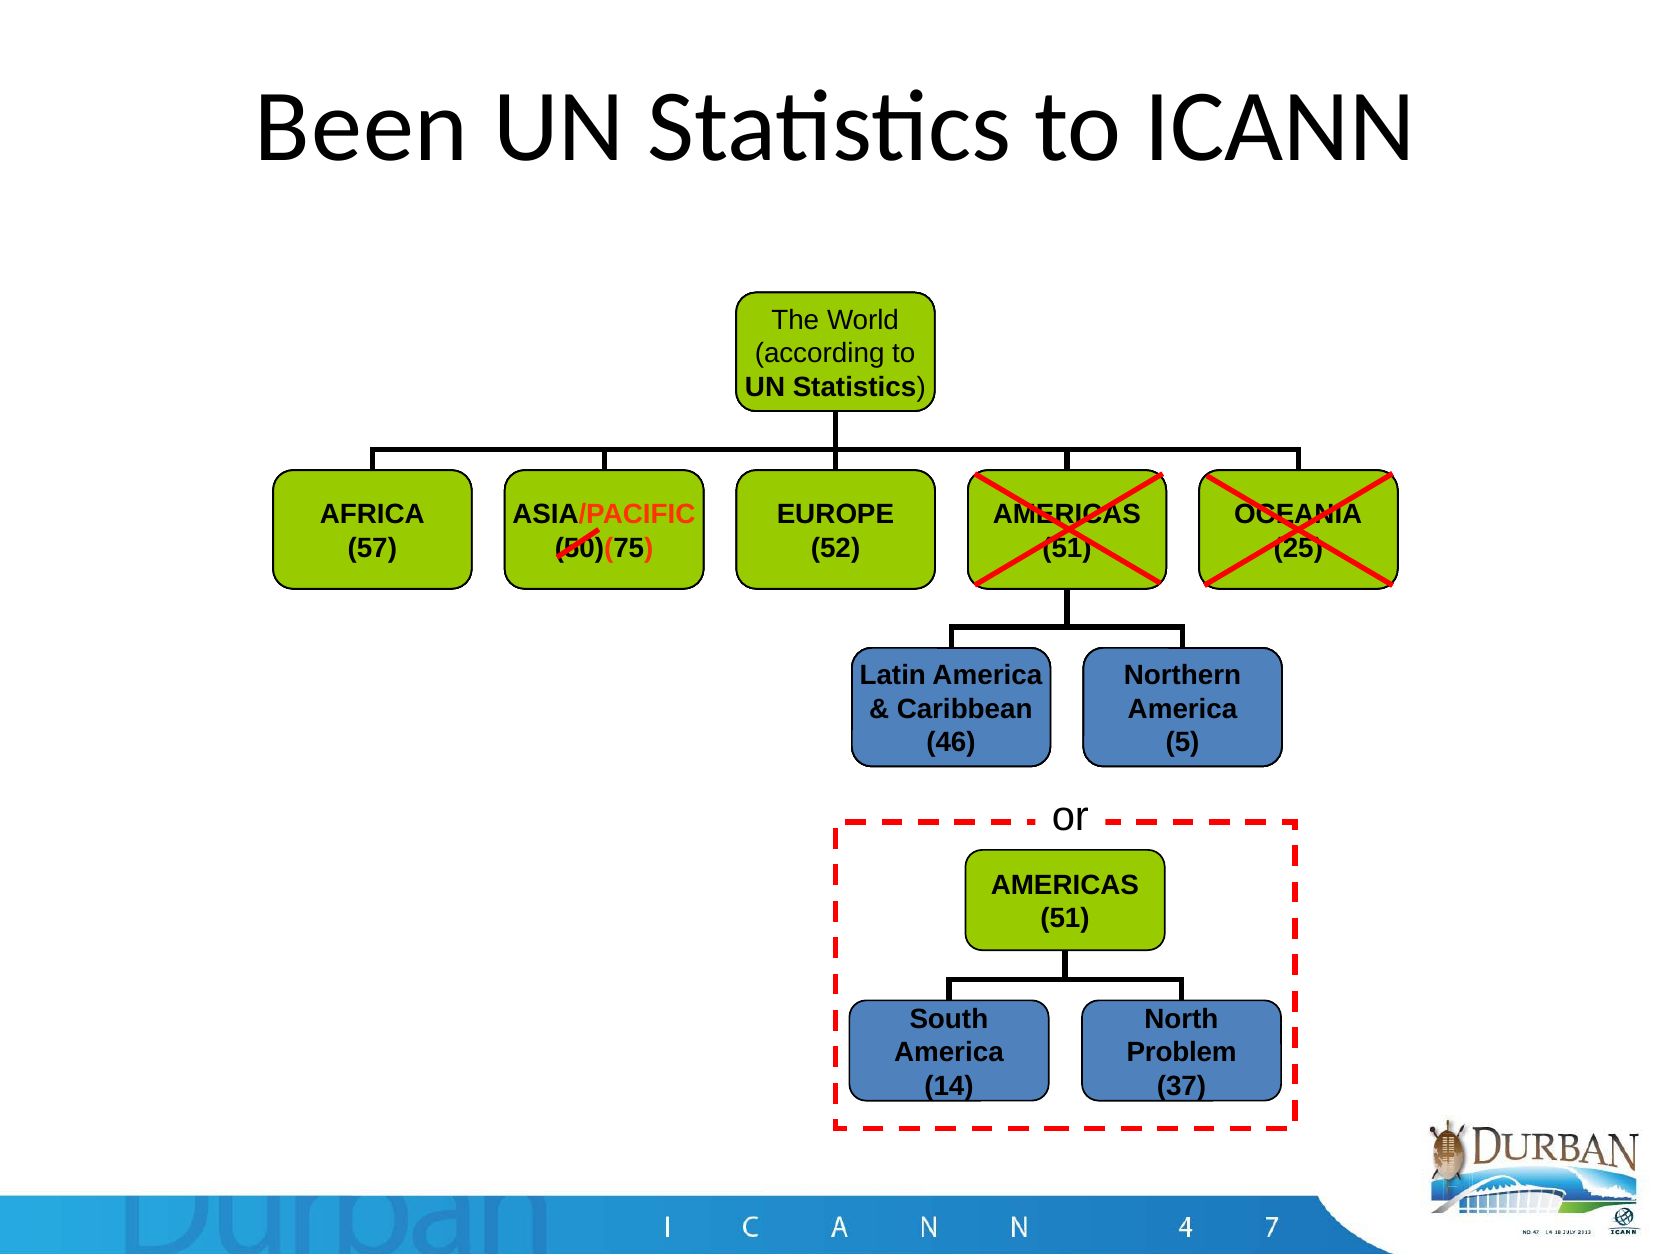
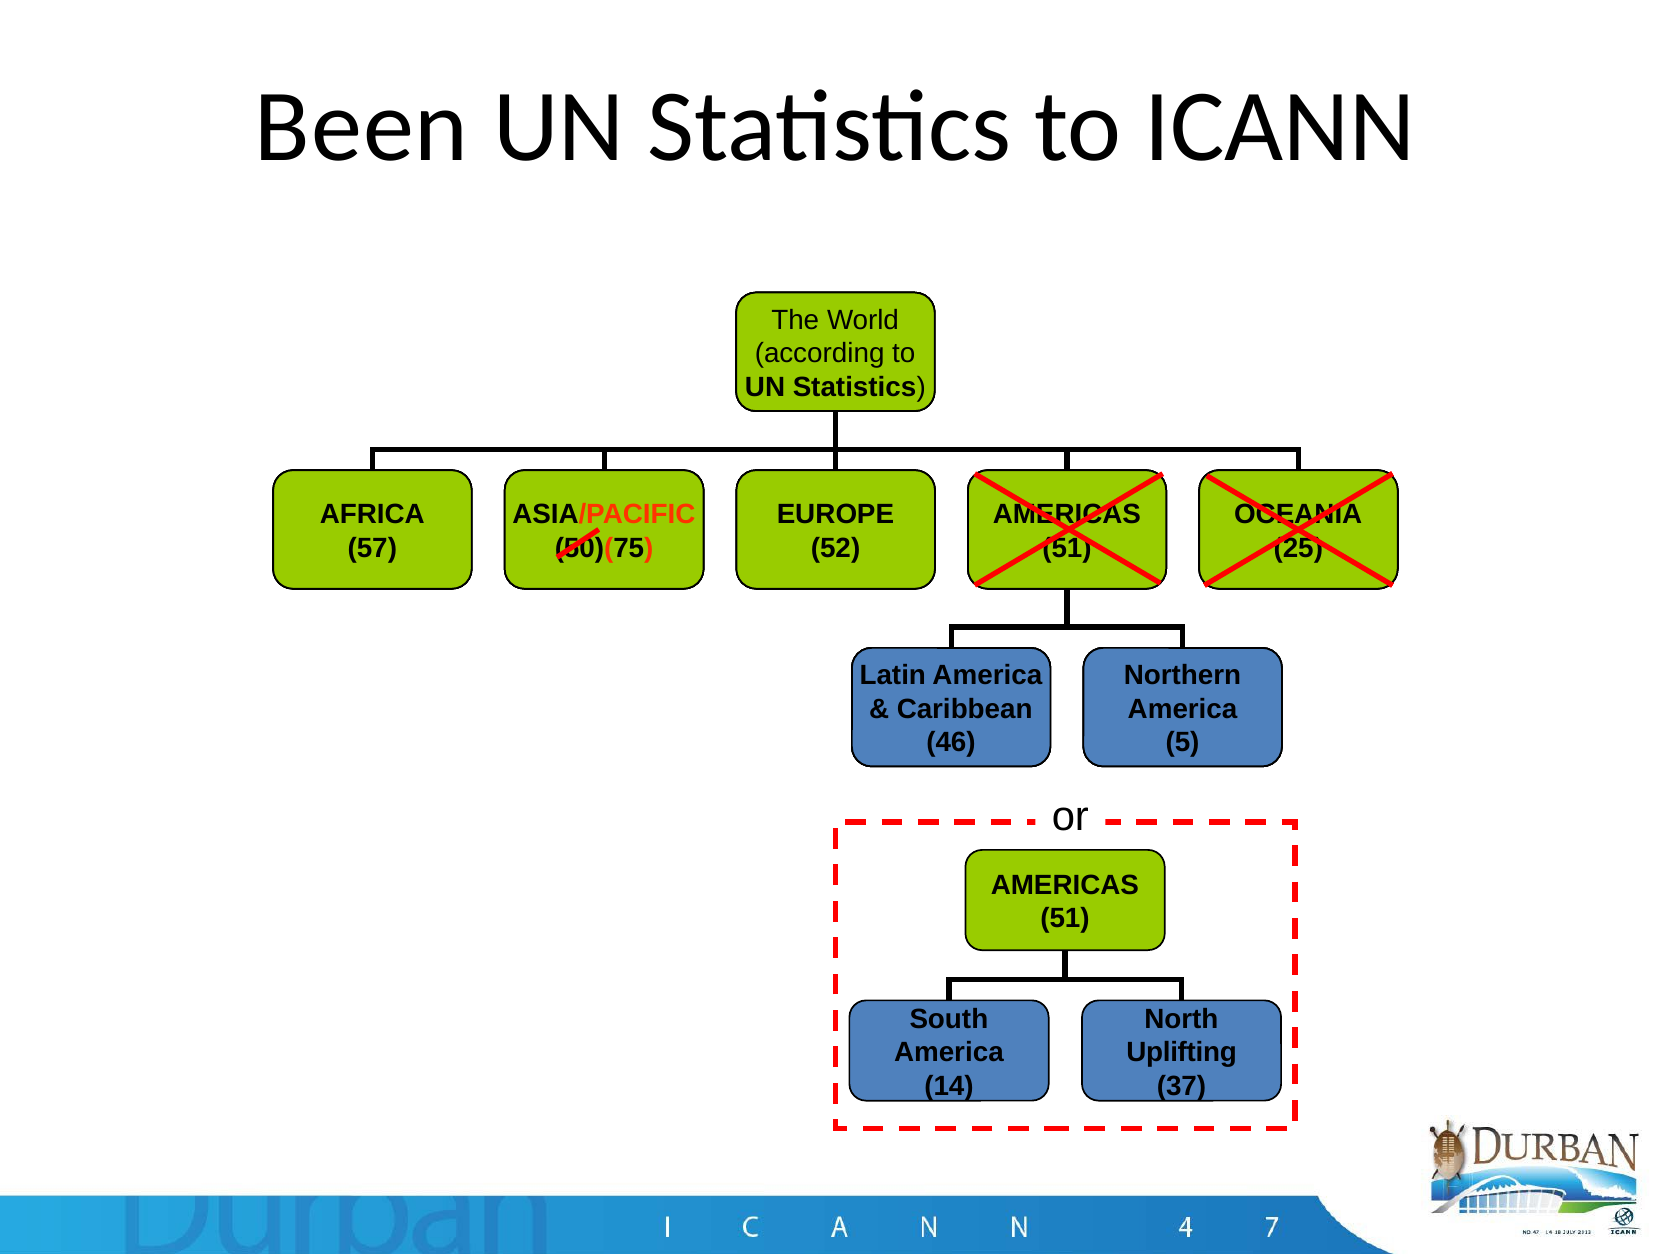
Problem: Problem -> Uplifting (1182, 1052)
